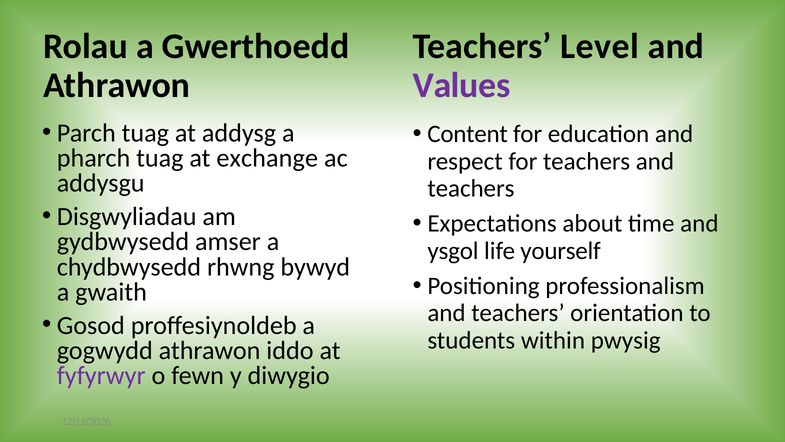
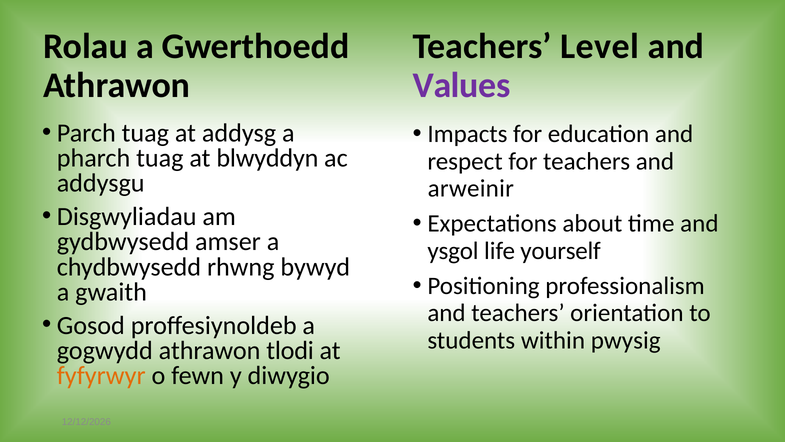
Content: Content -> Impacts (467, 134)
exchange: exchange -> blwyddyn (267, 158)
teachers: teachers -> arweinir (471, 188)
iddo: iddo -> tlodi (290, 350)
fyfyrwyr colour: purple -> orange (101, 375)
